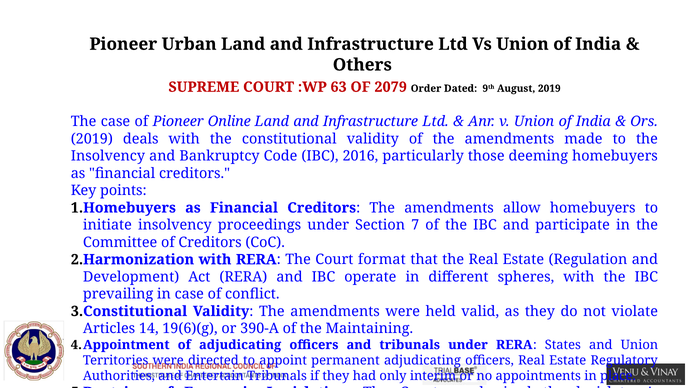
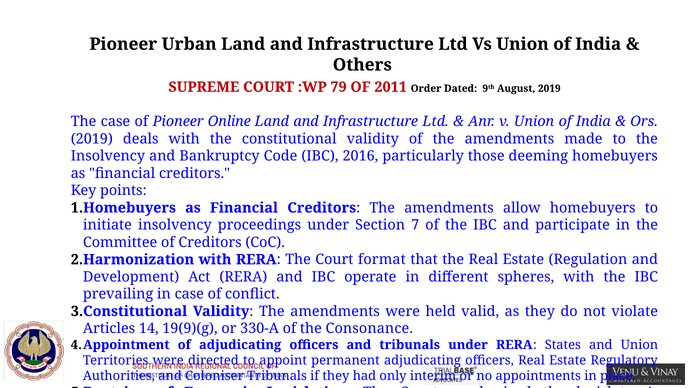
63: 63 -> 79 (339, 87)
2079: 2079 -> 2011 (391, 87)
19(6)(g: 19(6)(g -> 19(9)(g (190, 328)
390-A: 390-A -> 330-A (260, 328)
Maintaining: Maintaining -> Consonance (369, 328)
Entertain: Entertain -> Coloniser (214, 375)
